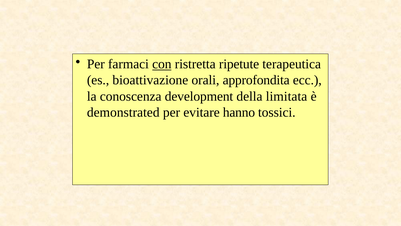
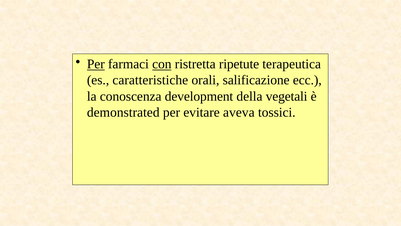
Per underline: none -> present (96, 64)
bioattivazione: bioattivazione -> caratteristiche (150, 80)
approfondita: approfondita -> salificazione (256, 80)
limitata: limitata -> vegetali (287, 96)
hanno: hanno -> aveva (239, 112)
